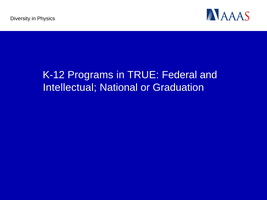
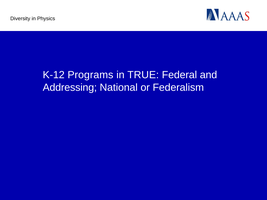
Intellectual: Intellectual -> Addressing (70, 88)
Graduation: Graduation -> Federalism (178, 88)
